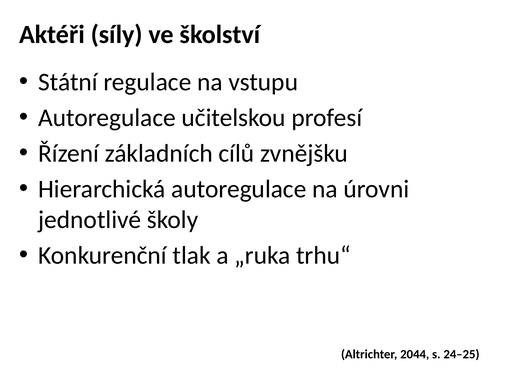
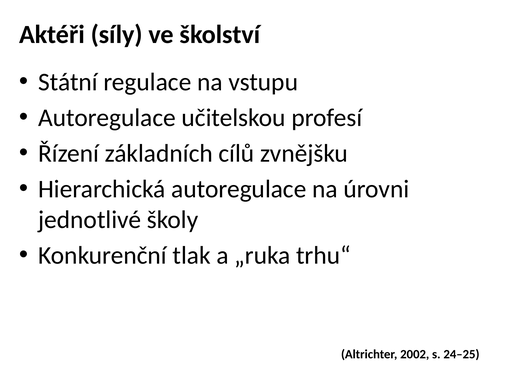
2044: 2044 -> 2002 (415, 354)
